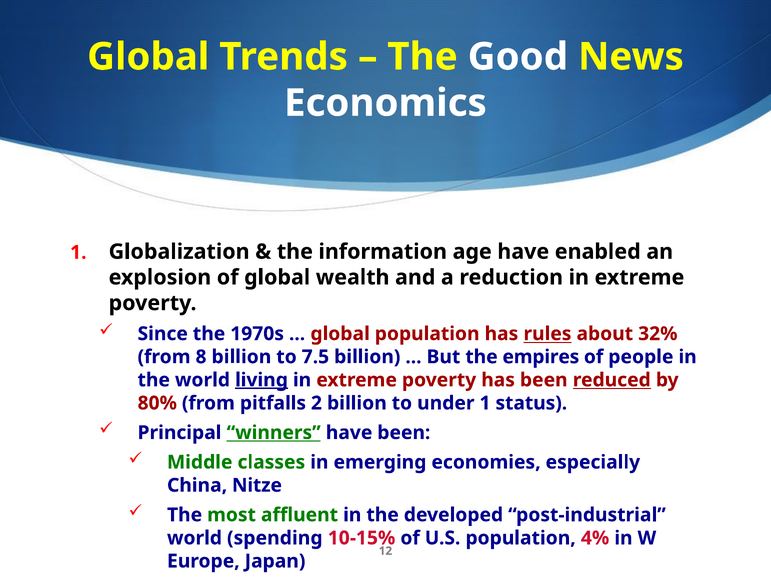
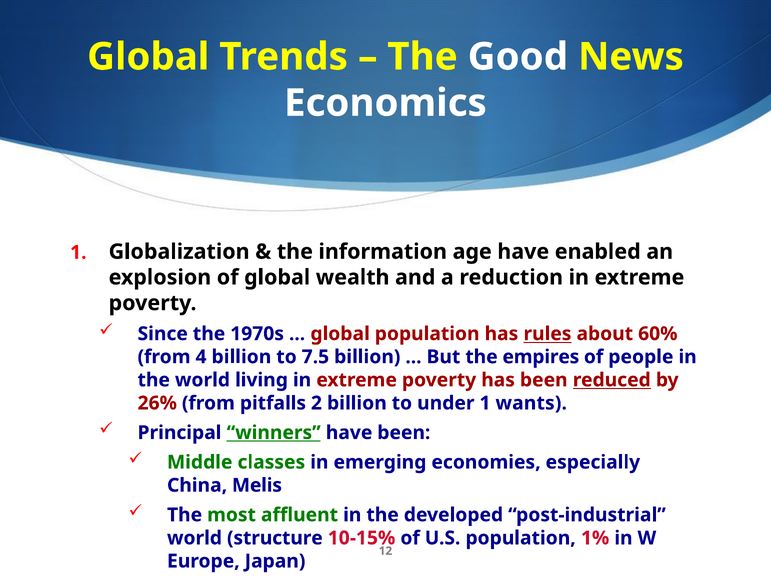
32%: 32% -> 60% (658, 334)
8: 8 -> 4 (201, 357)
living underline: present -> none (261, 380)
80%: 80% -> 26% (157, 403)
status: status -> wants (531, 403)
Nitze: Nitze -> Melis (257, 486)
spending: spending -> structure (275, 538)
4%: 4% -> 1% (595, 538)
